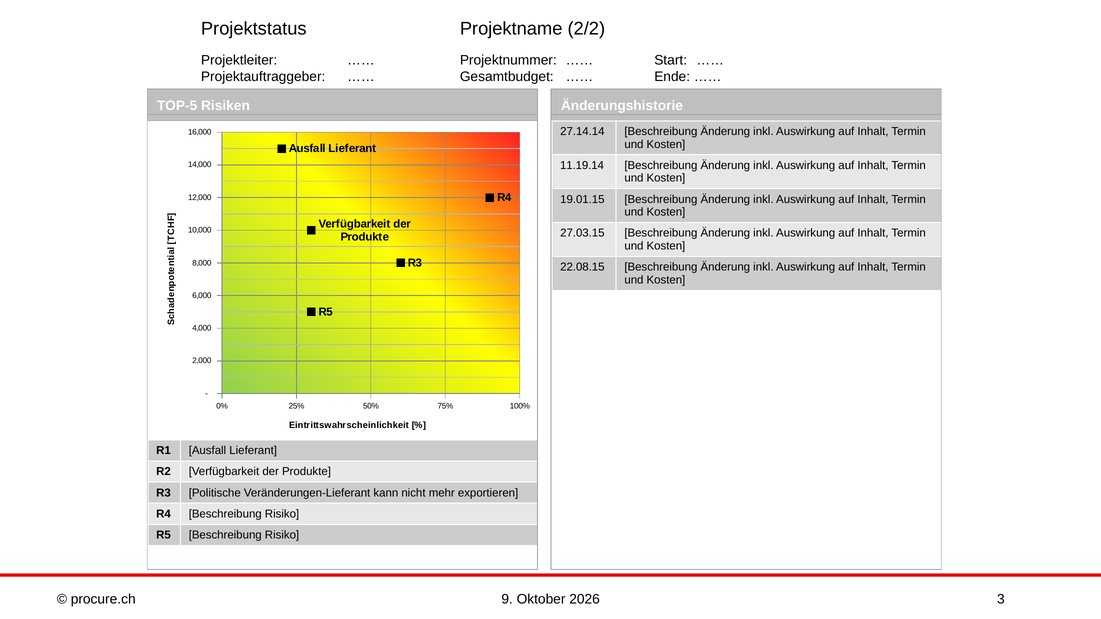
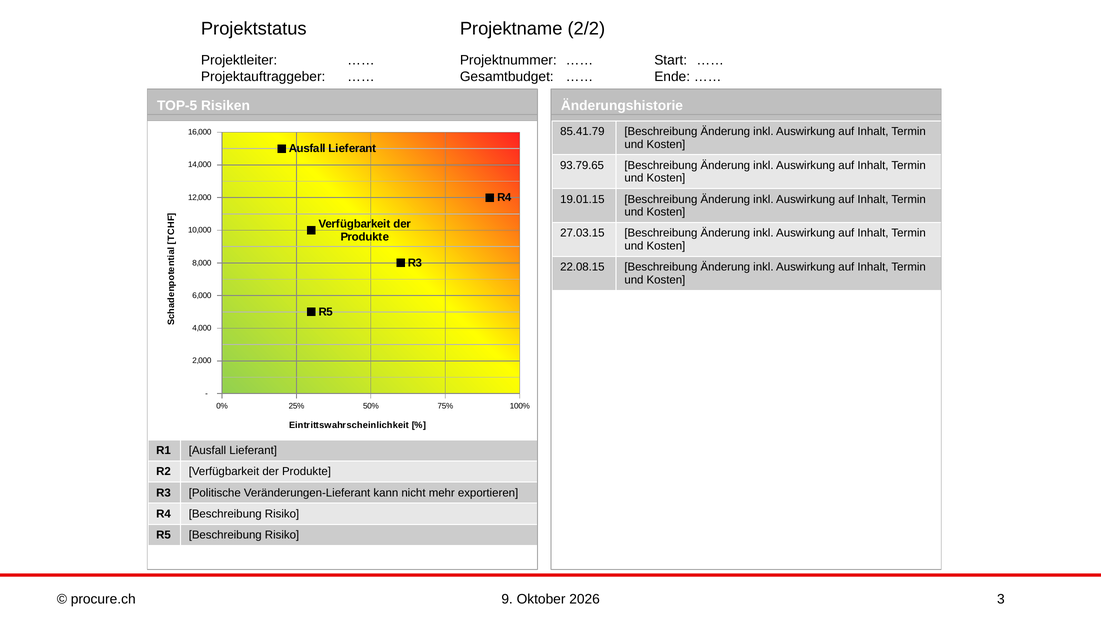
27.14.14: 27.14.14 -> 85.41.79 (582, 132)
11.19.14: 11.19.14 -> 93.79.65 (582, 165)
